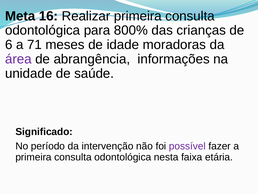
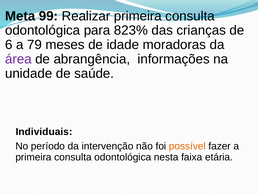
16: 16 -> 99 (48, 16)
800%: 800% -> 823% (131, 30)
71: 71 -> 79 (34, 45)
Significado: Significado -> Individuais (44, 131)
possível colour: purple -> orange (187, 146)
